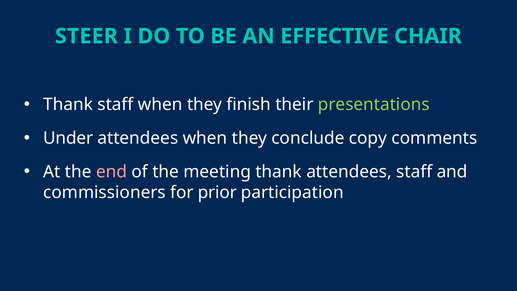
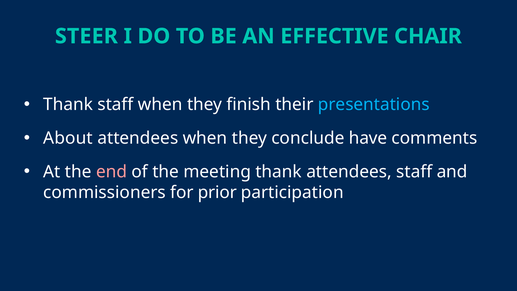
presentations colour: light green -> light blue (374, 105)
Under: Under -> About (68, 138)
copy: copy -> have (368, 138)
